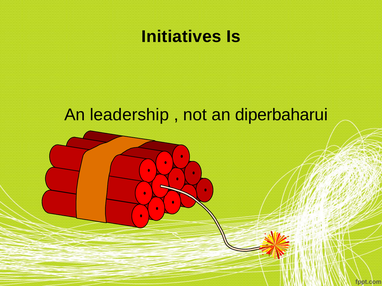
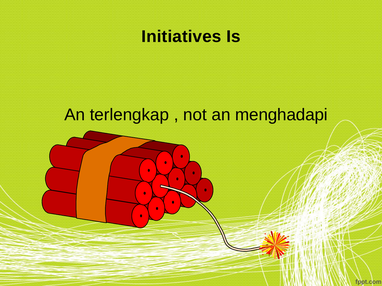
leadership: leadership -> terlengkap (129, 115)
diperbaharui: diperbaharui -> menghadapi (281, 115)
